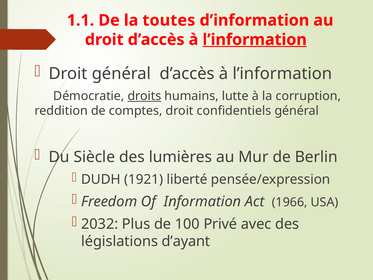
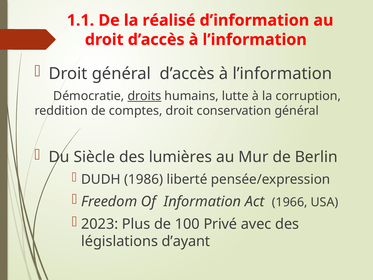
toutes: toutes -> réalisé (169, 20)
l’information underline: present -> none (255, 40)
confidentiels: confidentiels -> conservation (234, 111)
1921: 1921 -> 1986 (144, 179)
2032: 2032 -> 2023 (100, 224)
